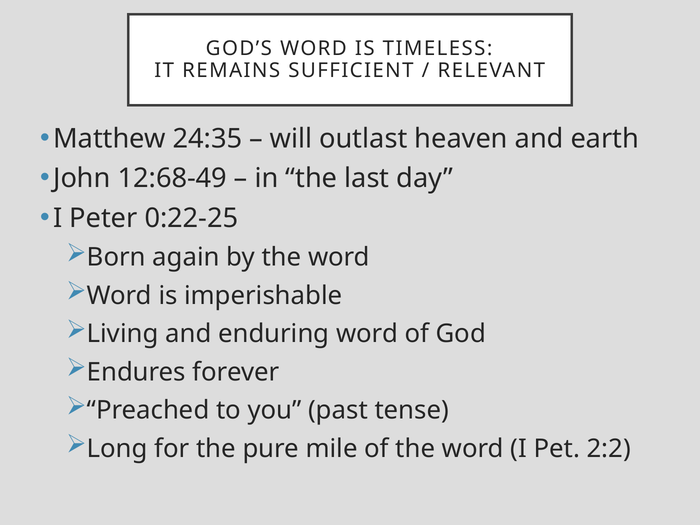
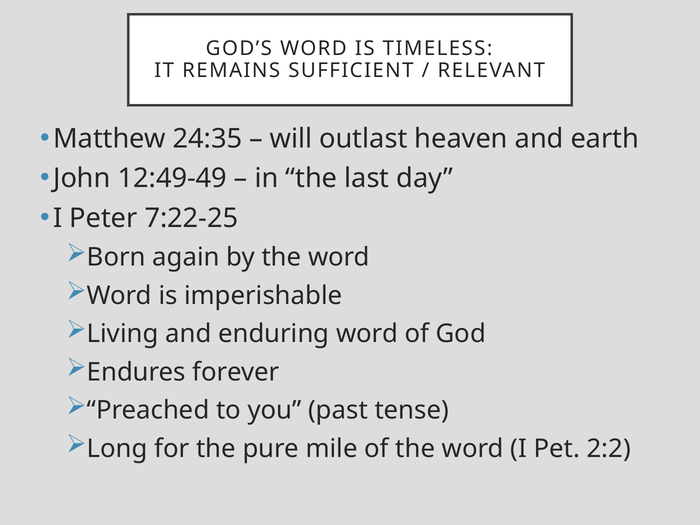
12:68-49: 12:68-49 -> 12:49-49 (172, 178)
0:22-25: 0:22-25 -> 7:22-25 (191, 218)
